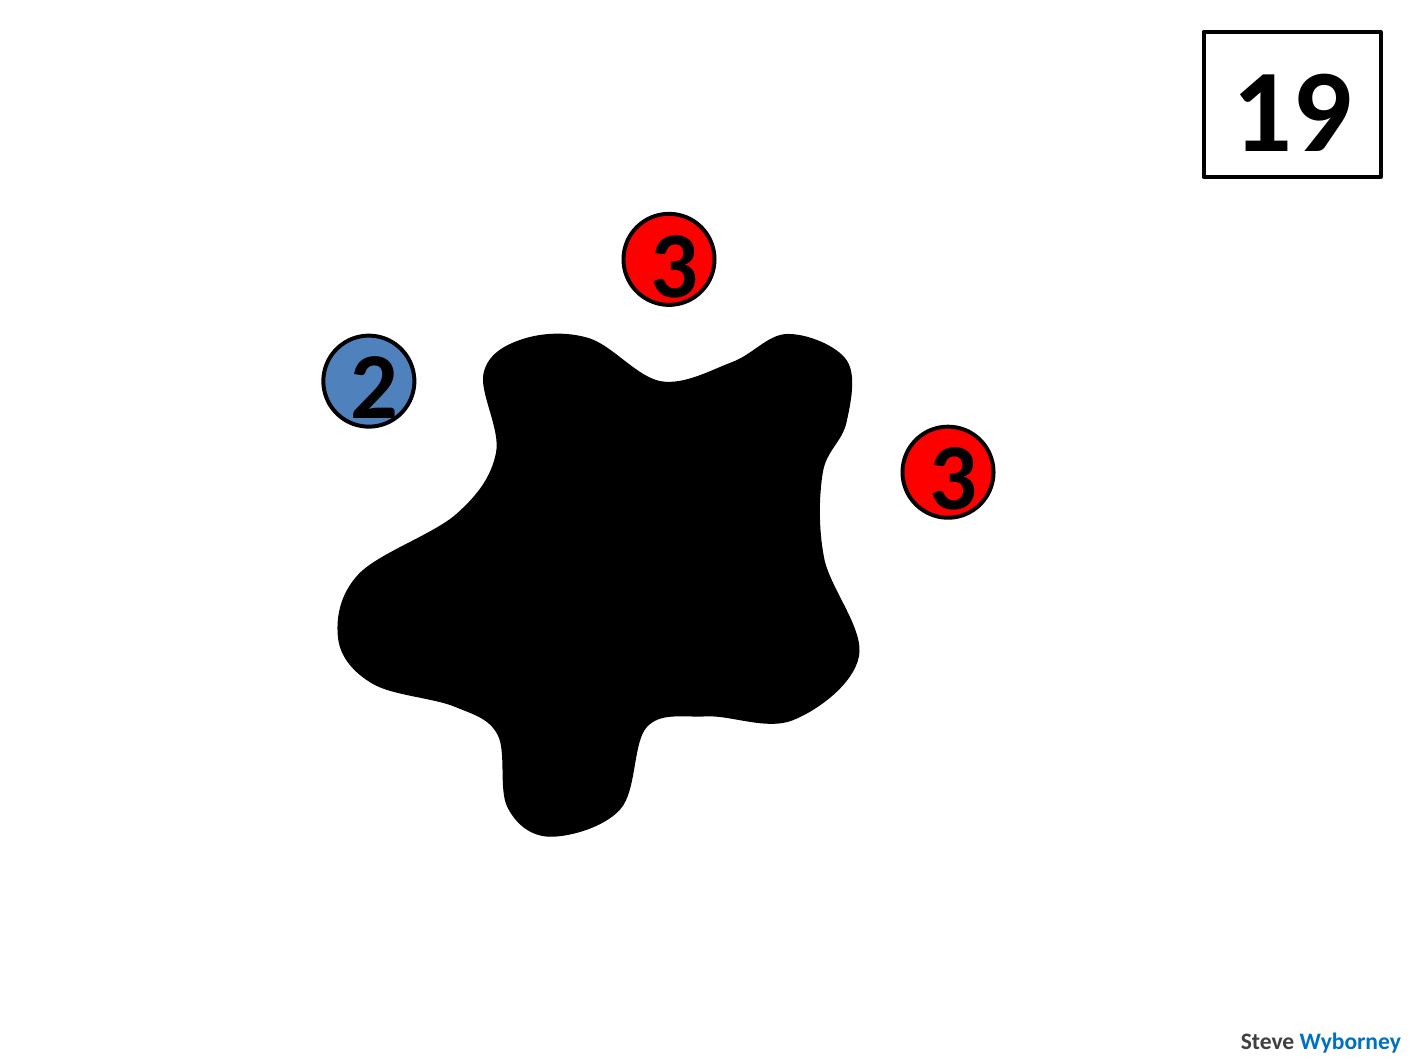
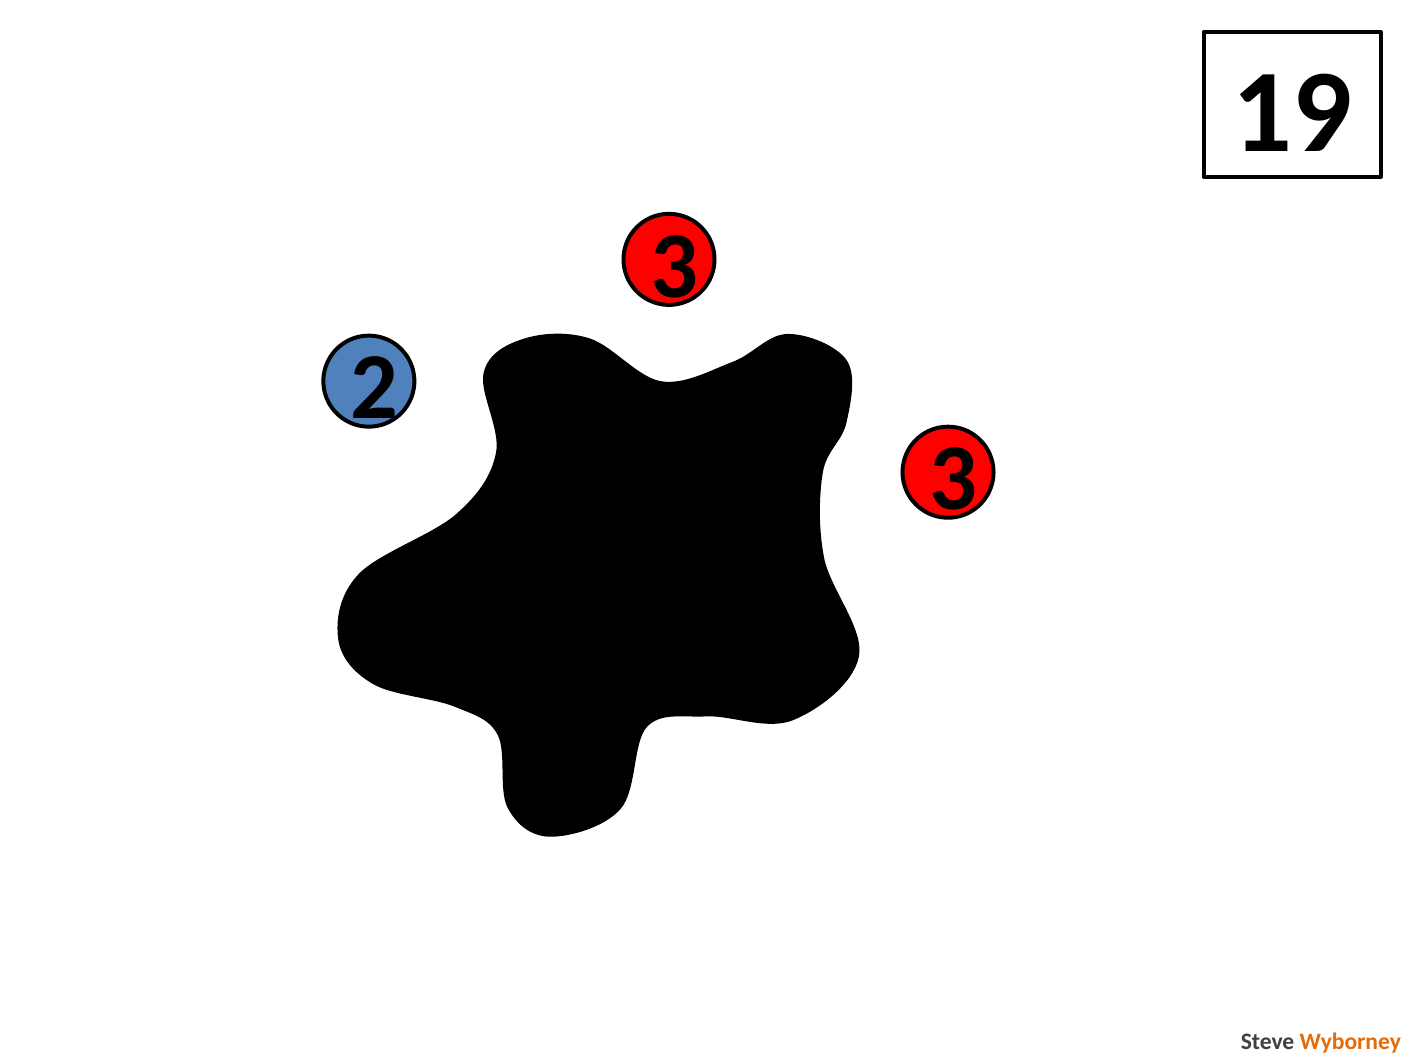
Wyborney colour: blue -> orange (1350, 1042)
